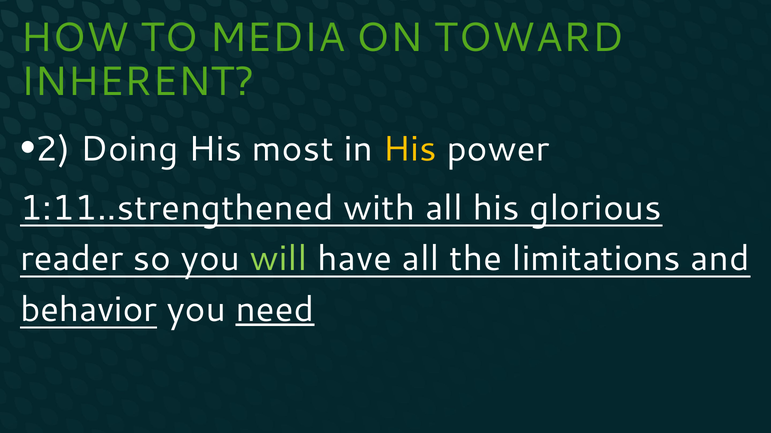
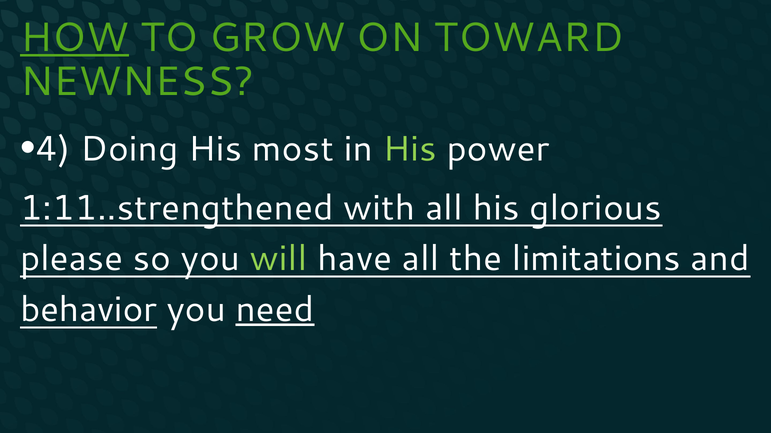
HOW underline: none -> present (75, 38)
MEDIA: MEDIA -> GROW (277, 38)
INHERENT: INHERENT -> NEWNESS (137, 82)
2: 2 -> 4 (53, 149)
His colour: yellow -> light green (410, 149)
reader: reader -> please (72, 259)
